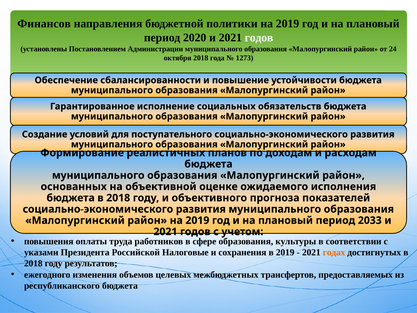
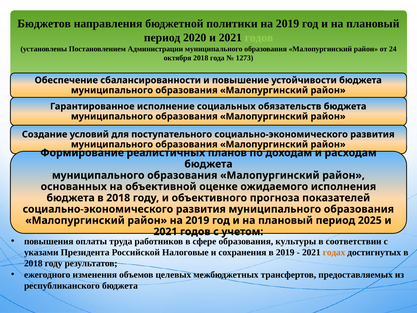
Финансов: Финансов -> Бюджетов (44, 24)
годов colour: white -> light green (259, 38)
2033: 2033 -> 2025 (370, 220)
